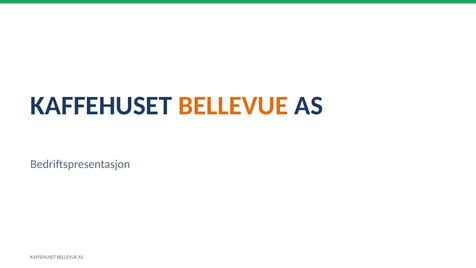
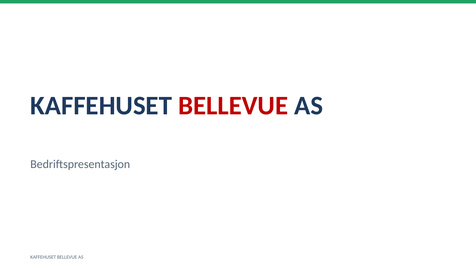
BELLEVUE colour: orange -> red (233, 106)
